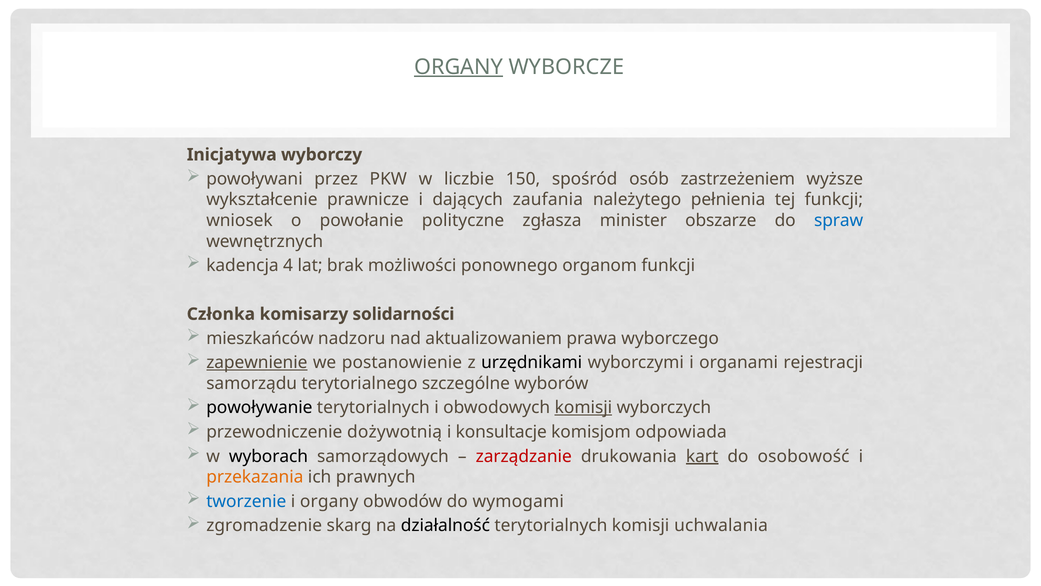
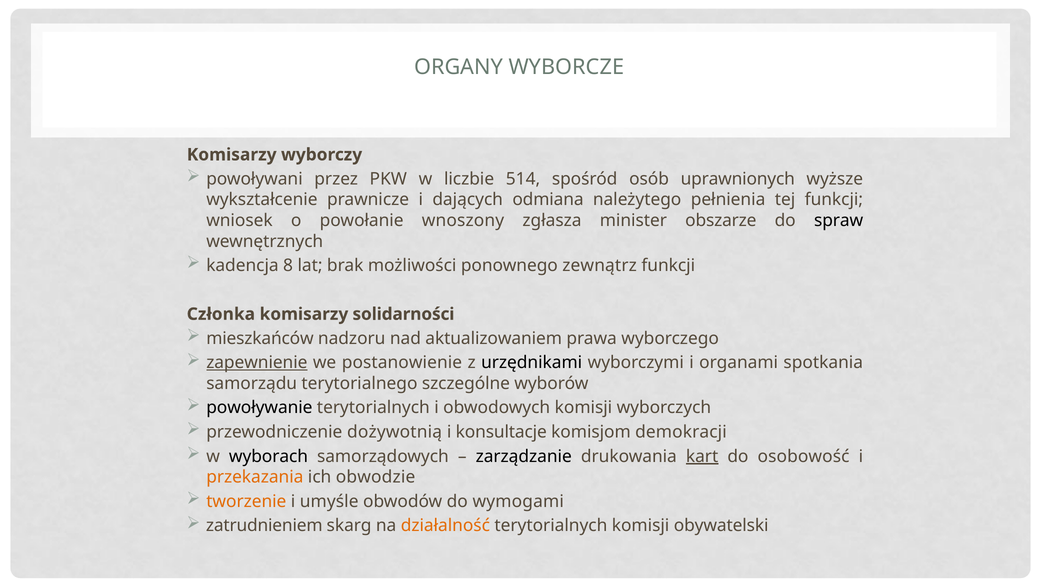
ORGANY underline: present -> none (459, 67)
Inicjatywa: Inicjatywa -> Komisarzy (232, 155)
150: 150 -> 514 (523, 179)
zastrzeżeniem: zastrzeżeniem -> uprawnionych (738, 179)
zaufania: zaufania -> odmiana (548, 200)
polityczne: polityczne -> wnoszony (463, 220)
spraw colour: blue -> black (839, 220)
4: 4 -> 8 (288, 265)
organom: organom -> zewnątrz (600, 265)
rejestracji: rejestracji -> spotkania (823, 362)
komisji underline: present -> none (583, 407)
odpowiada: odpowiada -> demokracji (681, 432)
zarządzanie colour: red -> black (524, 456)
prawnych: prawnych -> obwodzie (376, 477)
tworzenie colour: blue -> orange (246, 501)
i organy: organy -> umyśle (329, 501)
zgromadzenie: zgromadzenie -> zatrudnieniem (264, 525)
działalność colour: black -> orange (445, 525)
uchwalania: uchwalania -> obywatelski (721, 525)
